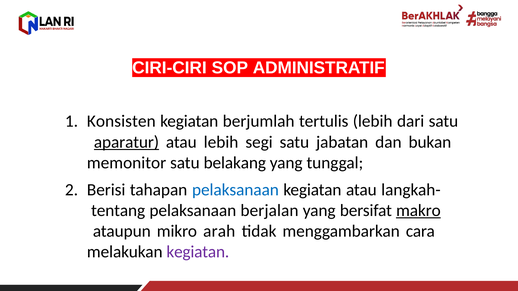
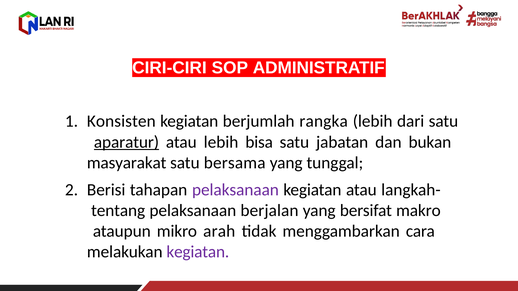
tertulis: tertulis -> rangka (324, 121)
segi: segi -> bisa (259, 142)
memonitor: memonitor -> masyarakat (127, 163)
belakang: belakang -> bersama (235, 163)
pelaksanaan colour: blue -> purple (235, 190)
makro underline: present -> none (418, 211)
